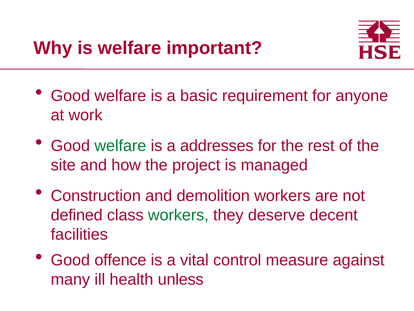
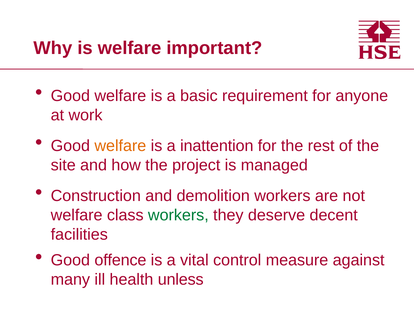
welfare colour: green -> orange (120, 146)
addresses: addresses -> inattention (217, 146)
defined: defined -> welfare (77, 215)
